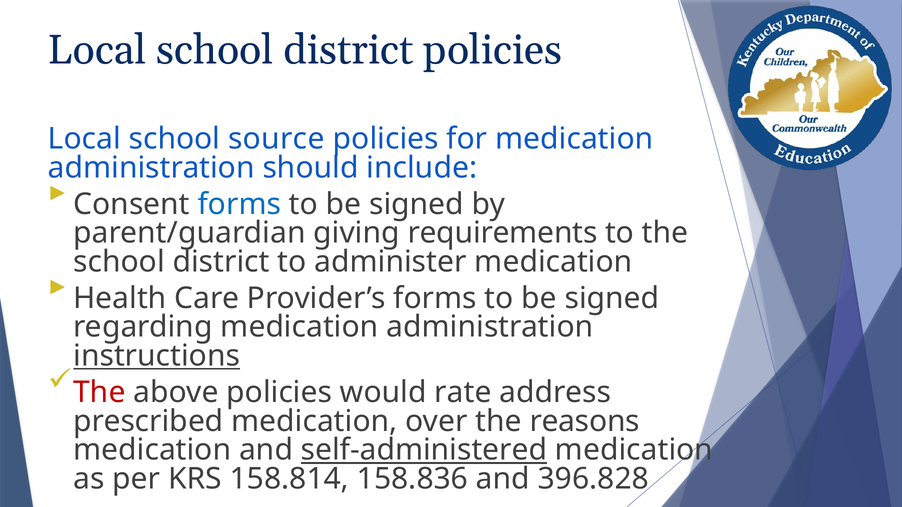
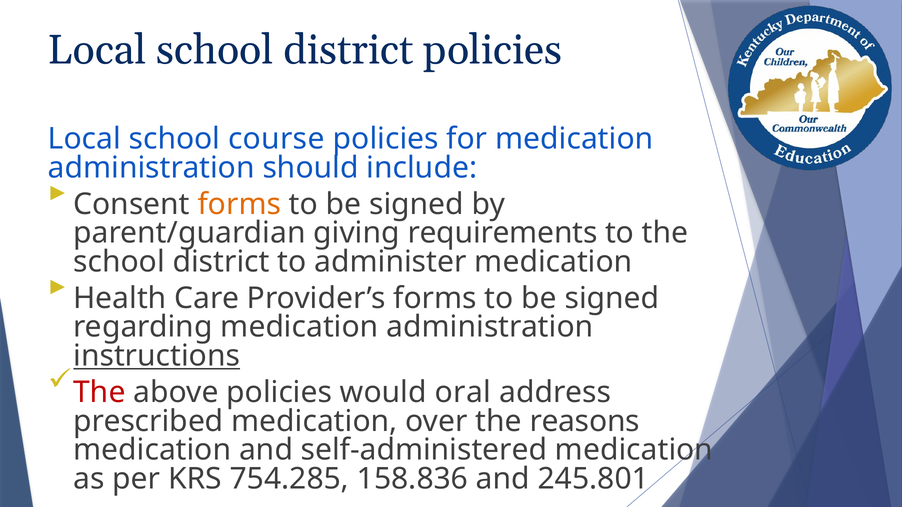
source: source -> course (276, 139)
forms colour: blue -> orange (239, 204)
rate: rate -> oral (463, 393)
self-administered underline: present -> none (424, 450)
158.814: 158.814 -> 754.285 (289, 479)
396.828: 396.828 -> 245.801 (593, 479)
